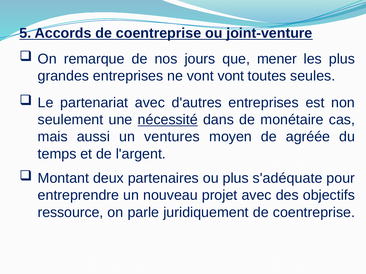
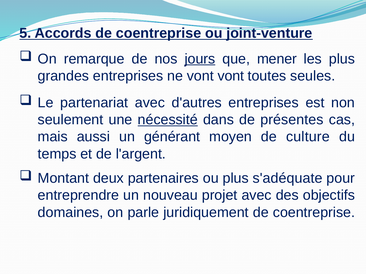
jours underline: none -> present (200, 59)
monétaire: monétaire -> présentes (292, 120)
ventures: ventures -> générant (172, 137)
agréée: agréée -> culture (308, 137)
ressource: ressource -> domaines (70, 213)
